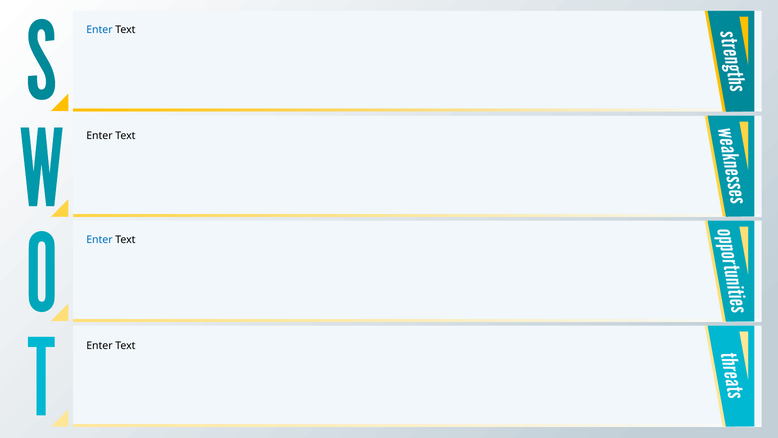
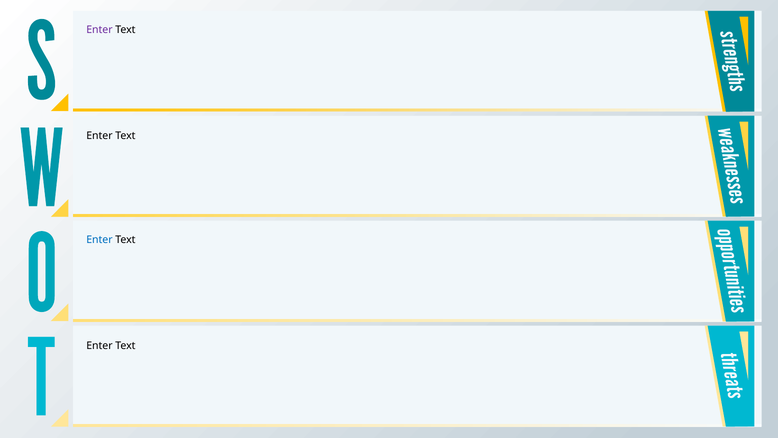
Enter colour: blue -> purple (99, 30)
